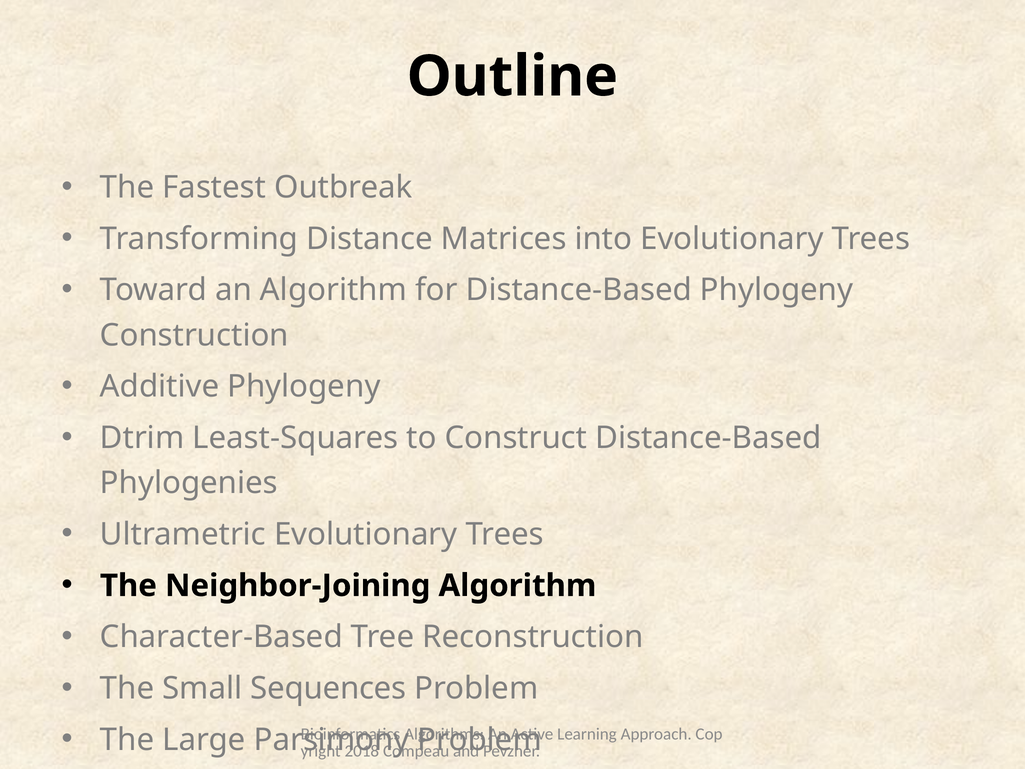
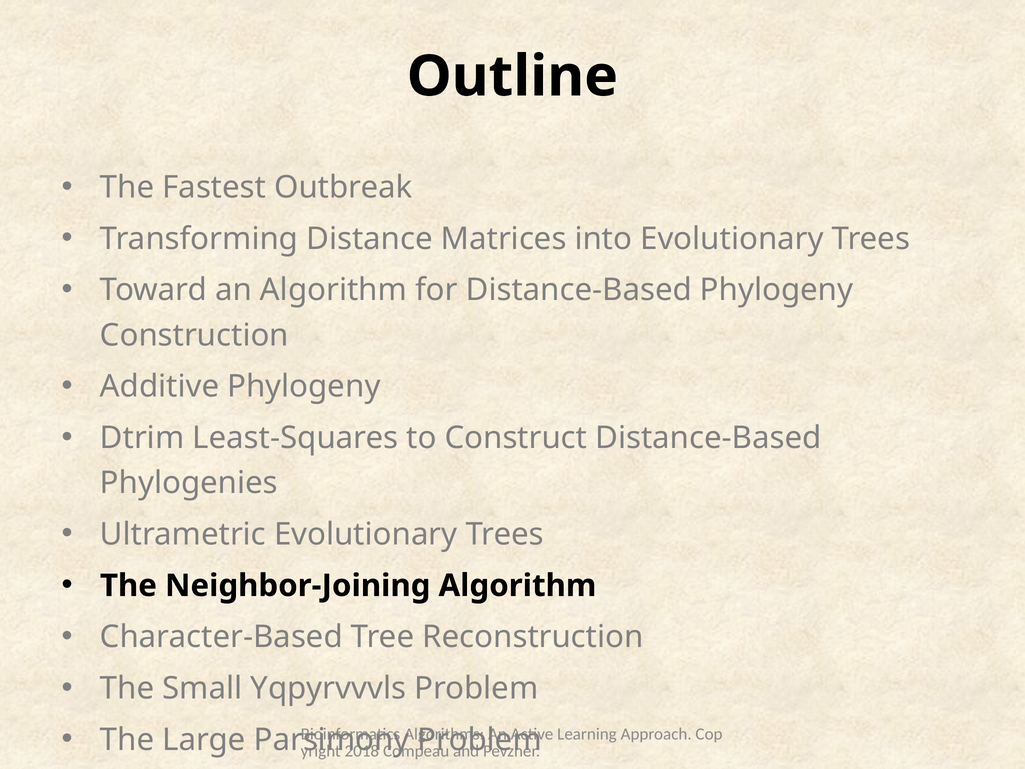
Sequences: Sequences -> Yqpyrvvvls (328, 688)
